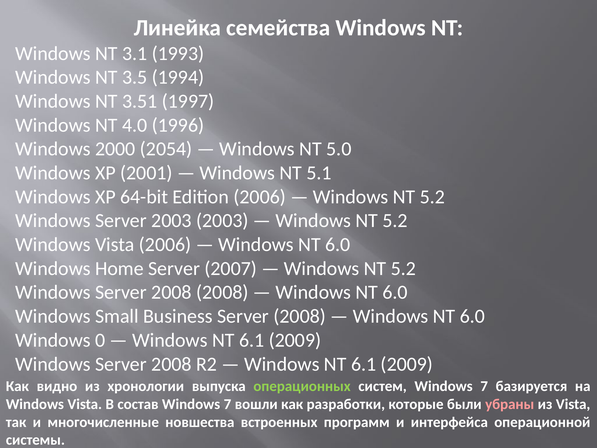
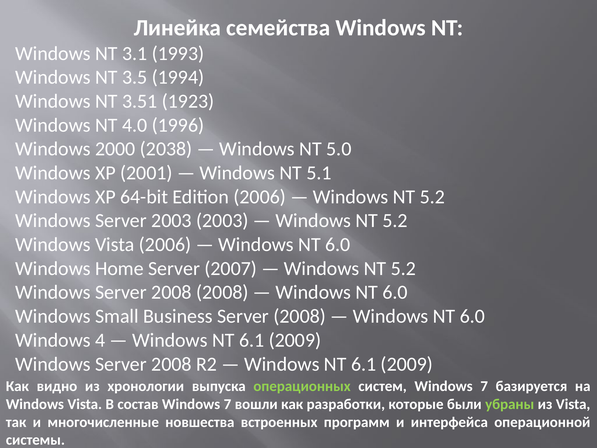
1997: 1997 -> 1923 (188, 101)
2054: 2054 -> 2038 (166, 149)
0: 0 -> 4 (100, 340)
убраны colour: pink -> light green (510, 404)
